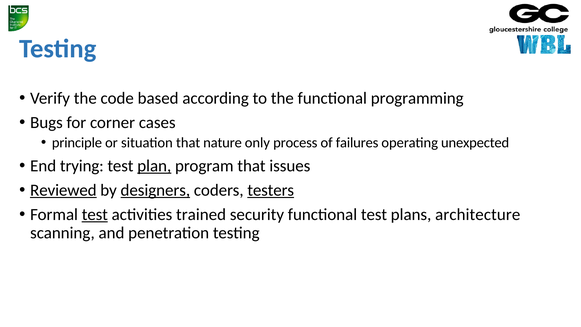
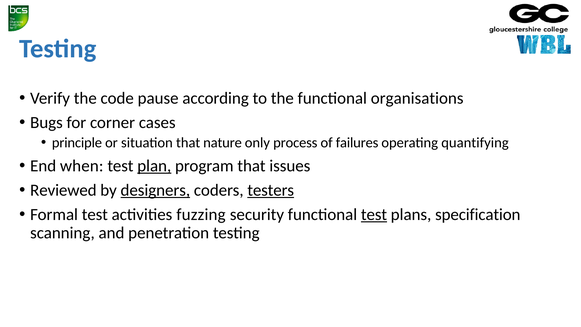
based: based -> pause (158, 98)
programming: programming -> organisations (417, 98)
unexpected: unexpected -> quantifying (475, 143)
trying: trying -> when (82, 166)
Reviewed underline: present -> none (63, 190)
test underline: present -> none (95, 214)
trained: trained -> fuzzing (201, 214)
test underline: none -> present (374, 214)
architecture: architecture -> specification (478, 214)
